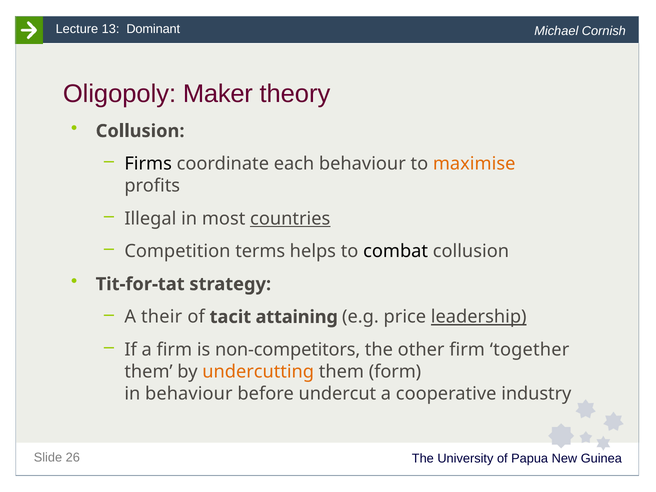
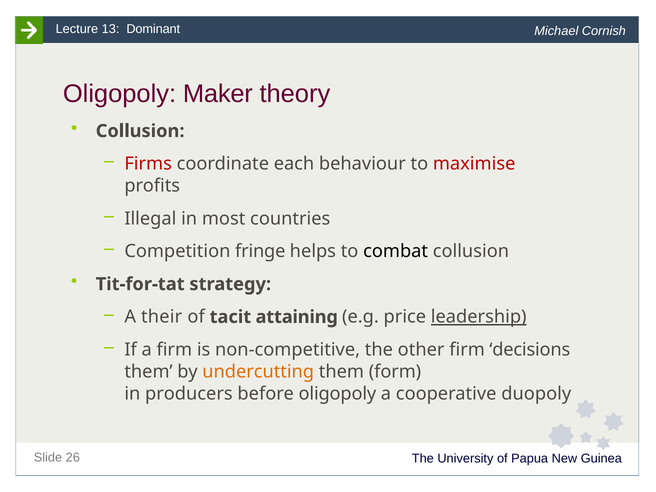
Firms colour: black -> red (148, 164)
maximise colour: orange -> red (474, 164)
countries underline: present -> none (290, 219)
terms: terms -> fringe (260, 251)
non-competitors: non-competitors -> non-competitive (288, 350)
together: together -> decisions (530, 350)
in behaviour: behaviour -> producers (189, 393)
before undercut: undercut -> oligopoly (337, 393)
industry: industry -> duopoly (536, 393)
